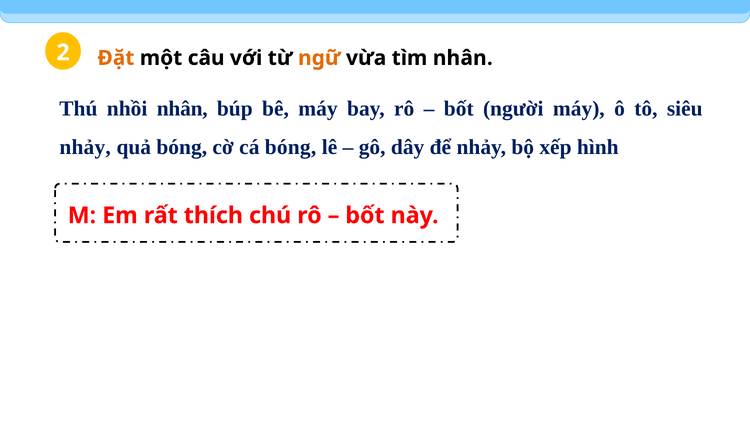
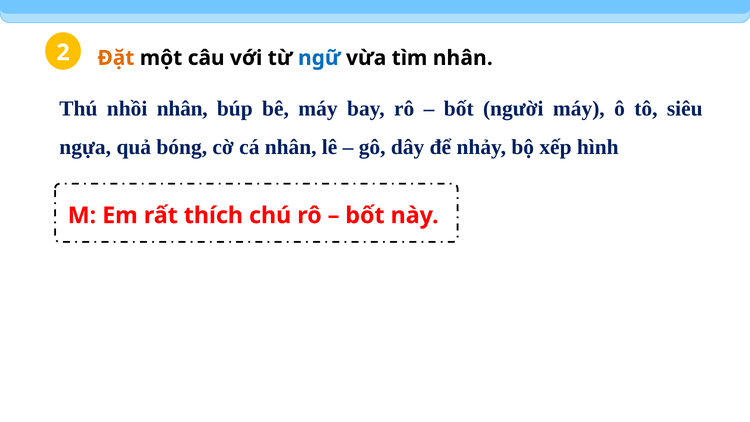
ngữ colour: orange -> blue (319, 58)
nhảy: nhảy -> ngựa (85, 147)
cá bóng: bóng -> nhân (291, 147)
